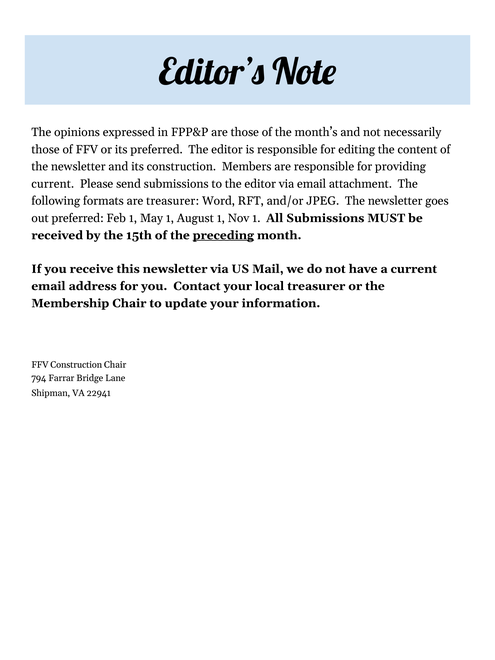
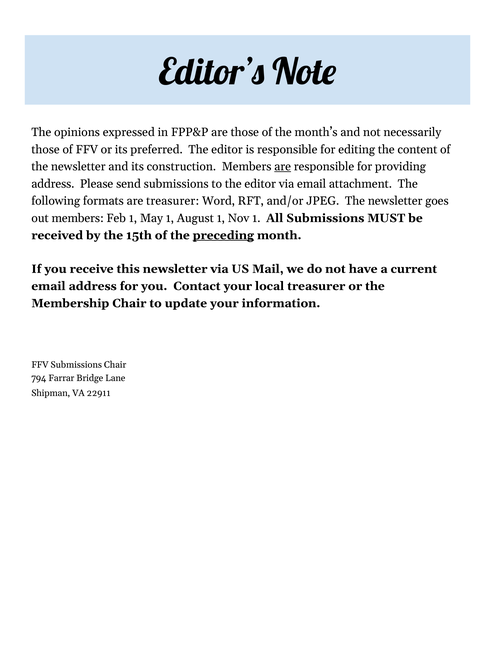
are underline: none -> present (283, 167)
current: current -> address (53, 184)
out preferred: preferred -> members (78, 218)
FFV Construction: Construction -> Submissions (76, 365)
22941: 22941 -> 22911 (99, 393)
